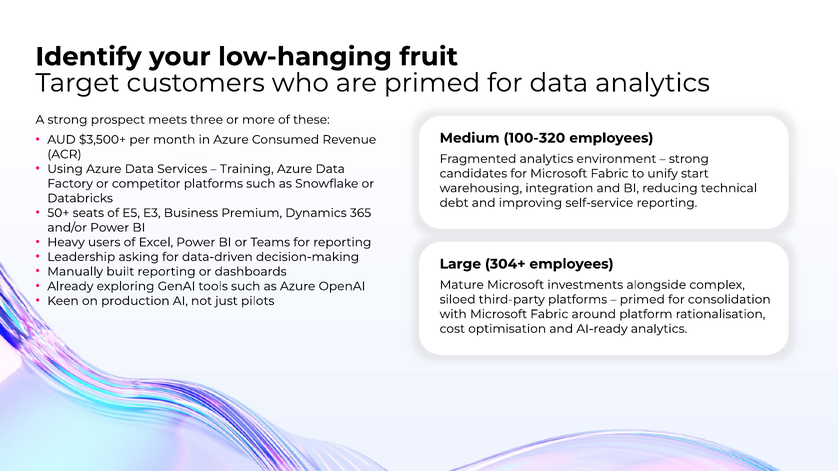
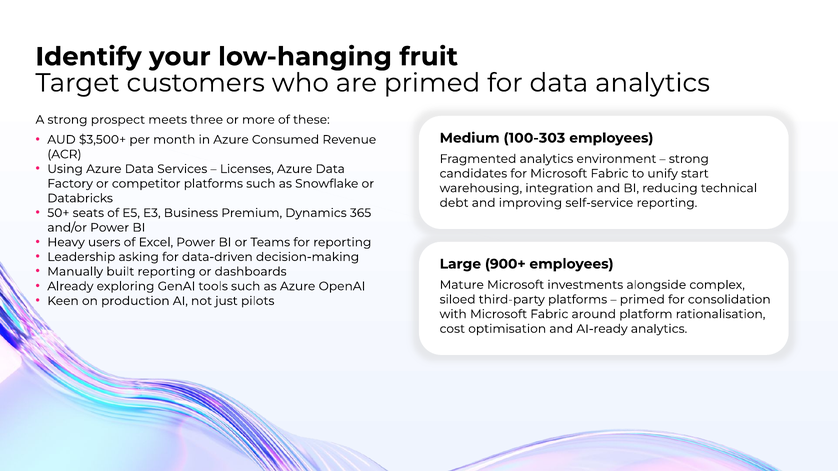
100-320: 100-320 -> 100-303 (534, 138)
Training: Training -> Licenses (247, 169)
304+: 304+ -> 900+ (505, 264)
